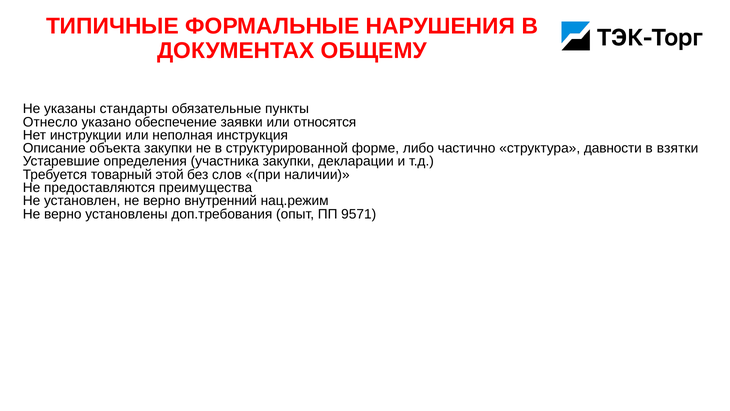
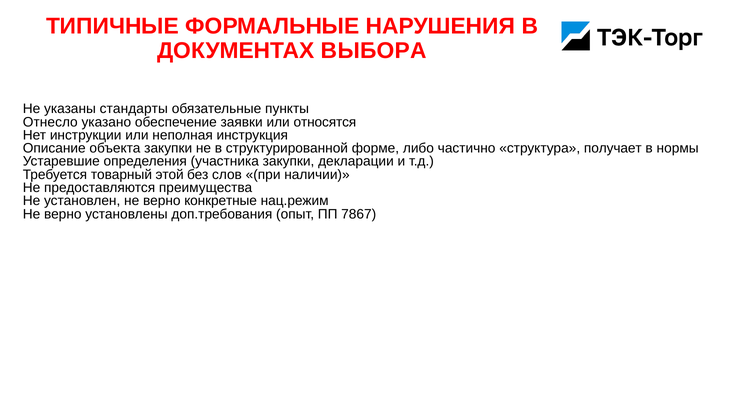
ОБЩЕМУ: ОБЩЕМУ -> ВЫБОРА (374, 51)
давности: давности -> получает (613, 148)
взятки: взятки -> нормы (678, 148)
внутренний: внутренний -> конкретные (221, 201)
9571: 9571 -> 7867 (359, 214)
